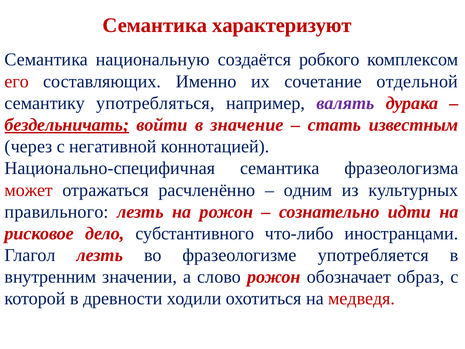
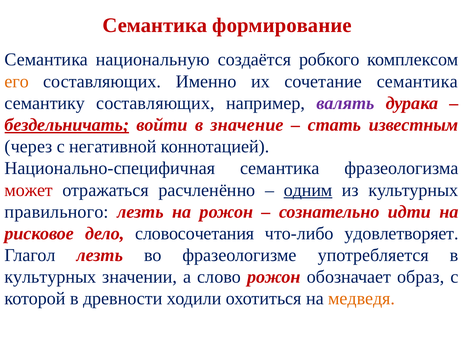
характеризуют: характеризуют -> формирование (282, 25)
его colour: red -> orange (17, 81)
сочетание отдельной: отдельной -> семантика (417, 81)
семантику употребляться: употребляться -> составляющих (155, 103)
одним underline: none -> present (308, 190)
субстантивного: субстантивного -> словосочетания (195, 233)
иностранцами: иностранцами -> удовлетворяет (402, 233)
внутренним: внутренним -> культурных (50, 277)
медведя colour: red -> orange (362, 298)
